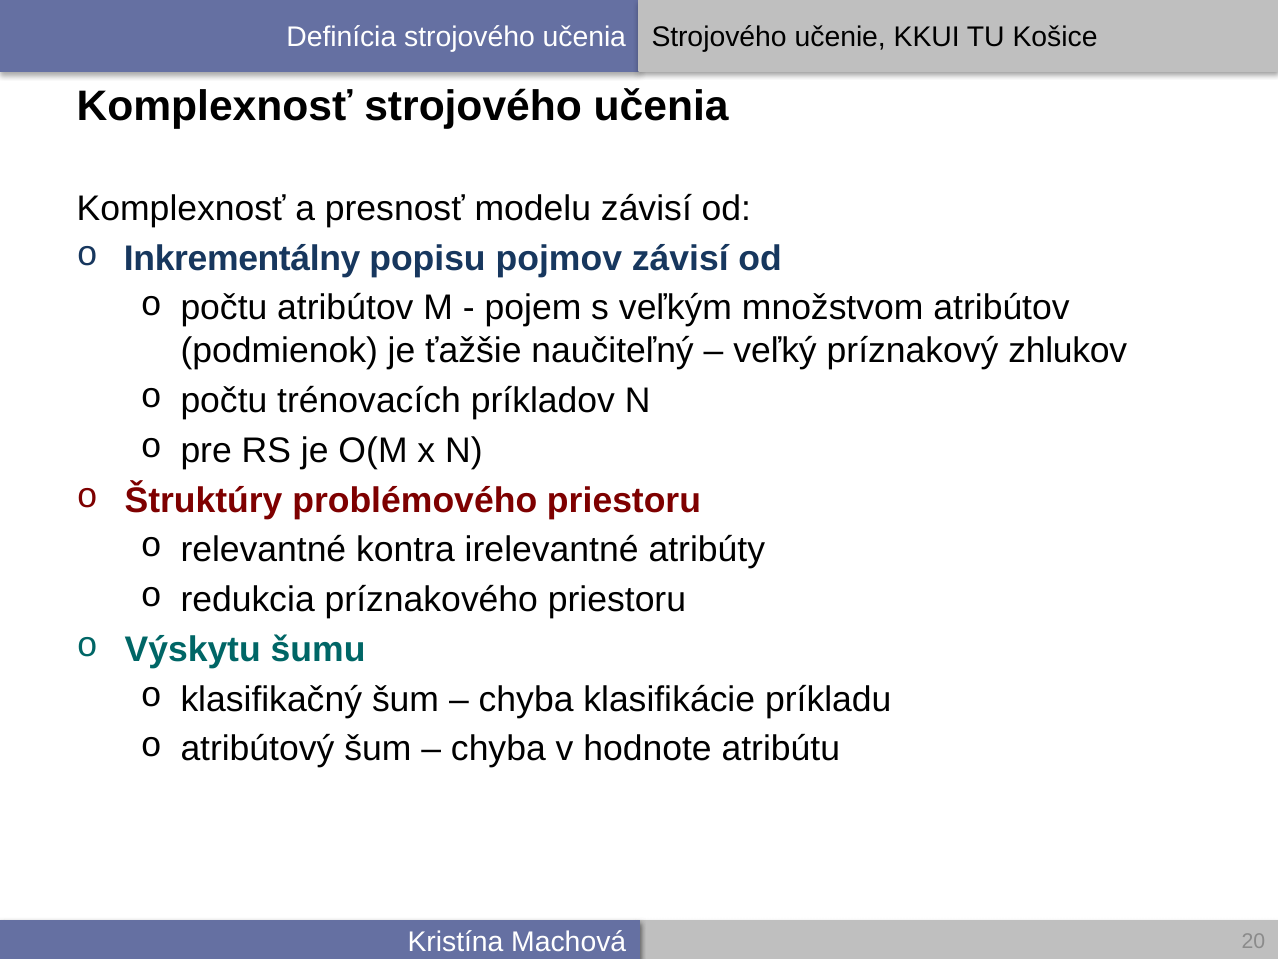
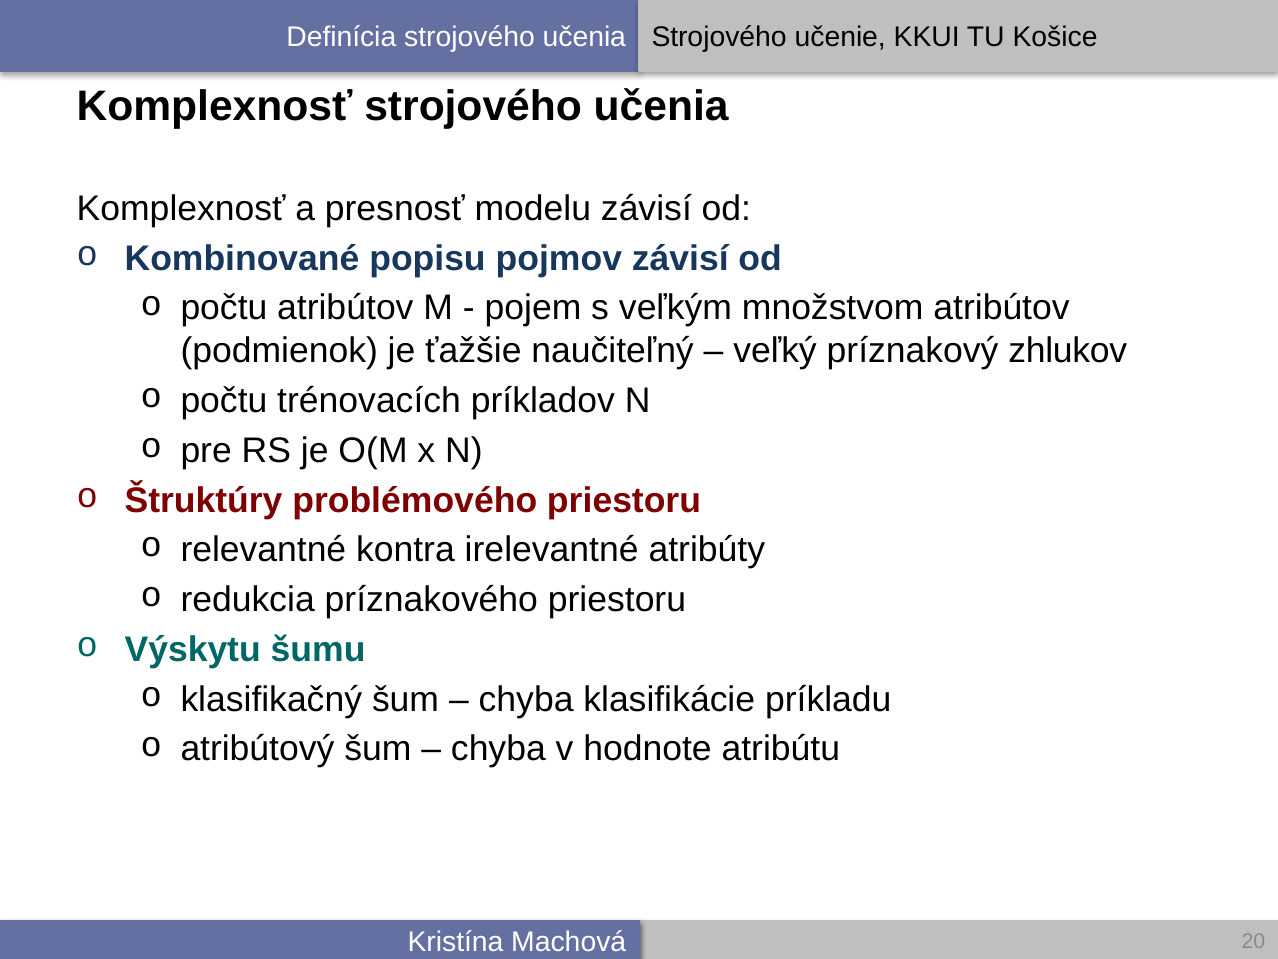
Inkrementálny: Inkrementálny -> Kombinované (242, 258)
